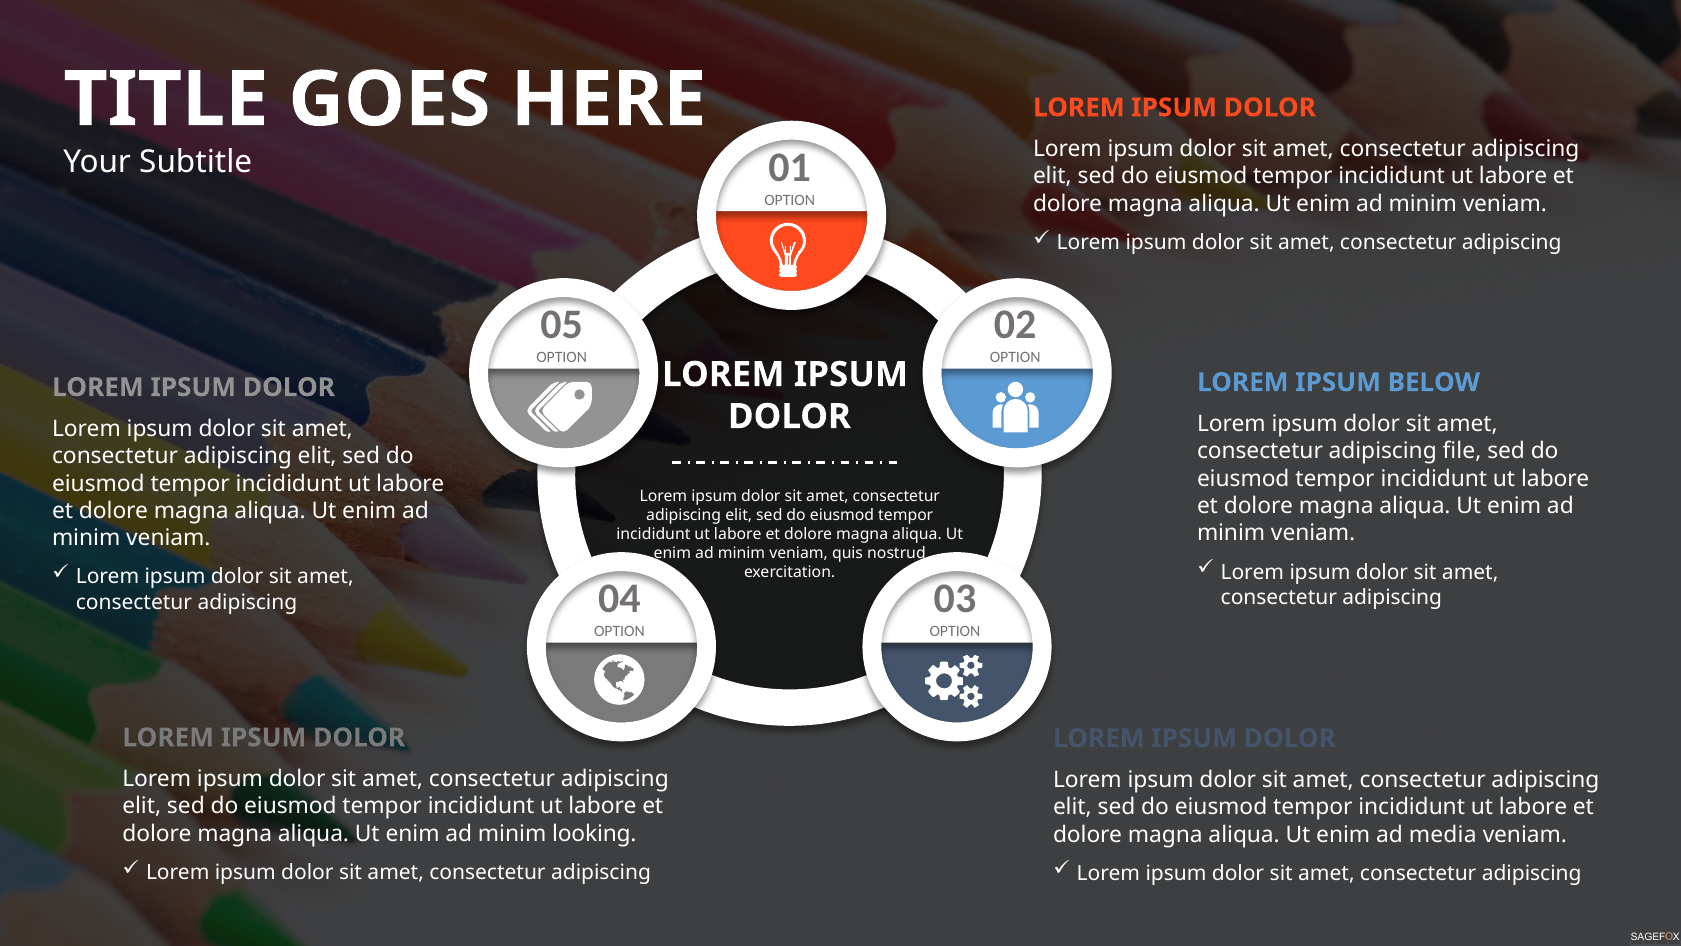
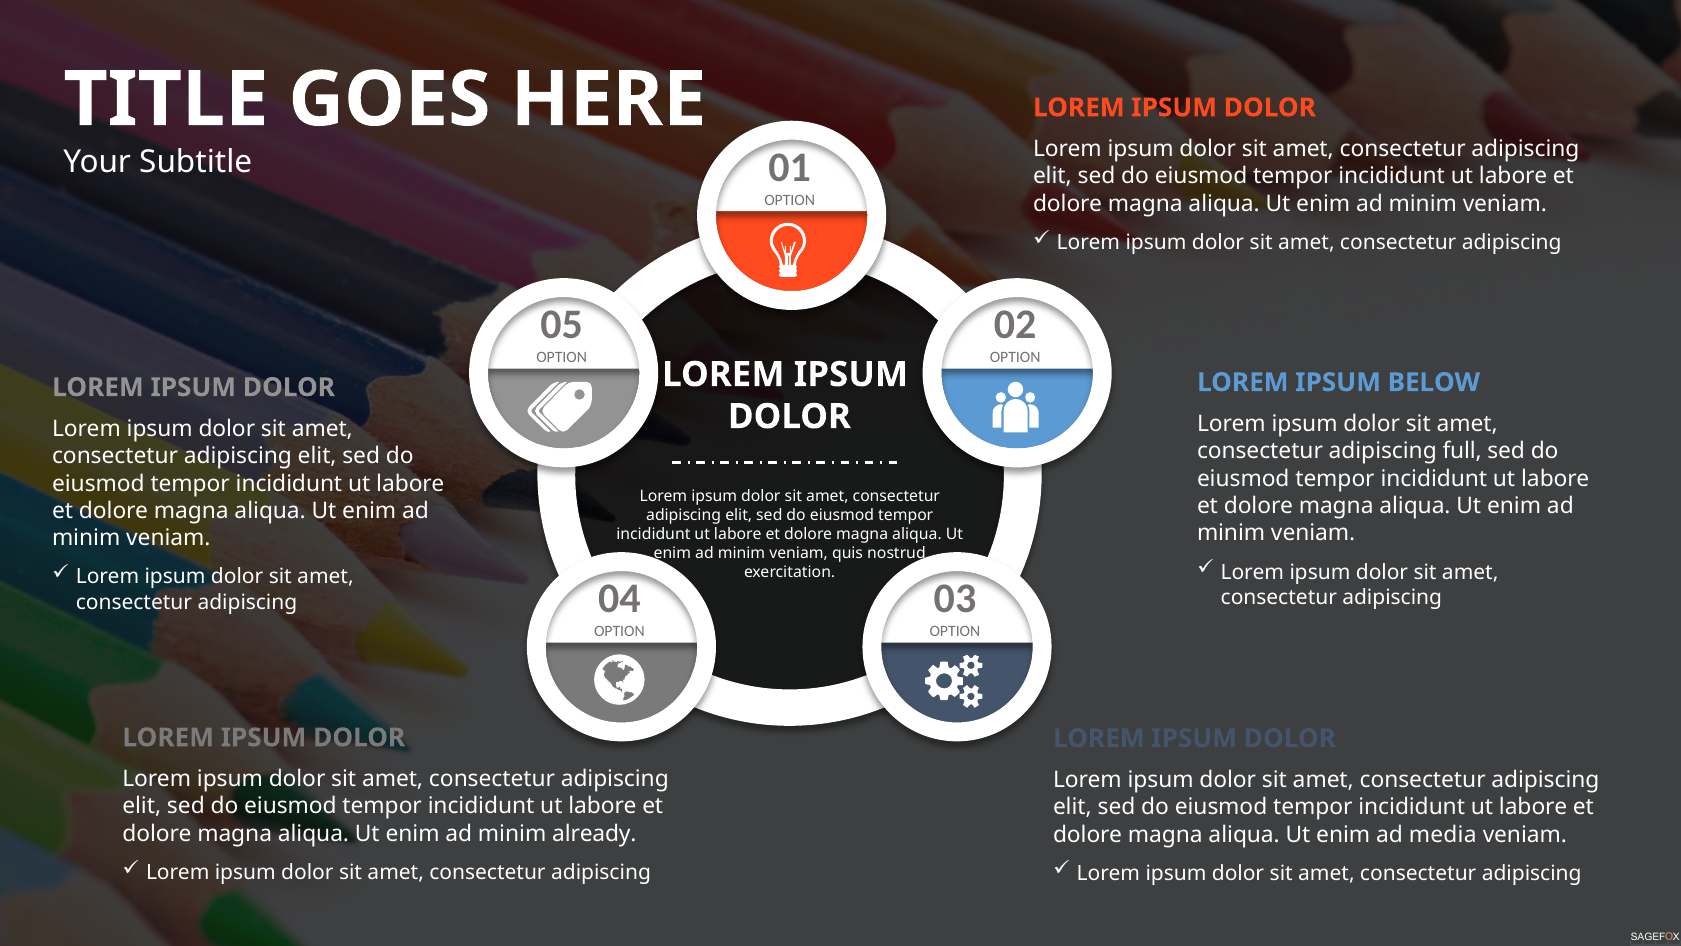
file: file -> full (1462, 451)
looking: looking -> already (594, 833)
